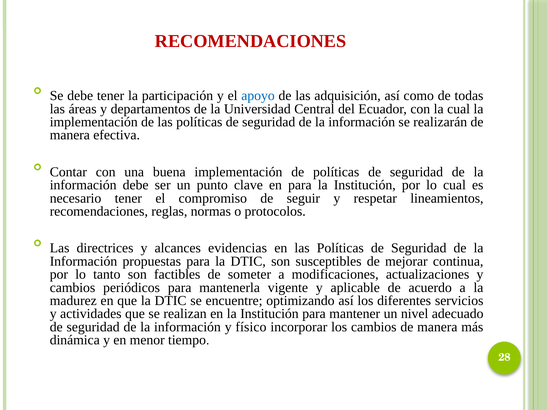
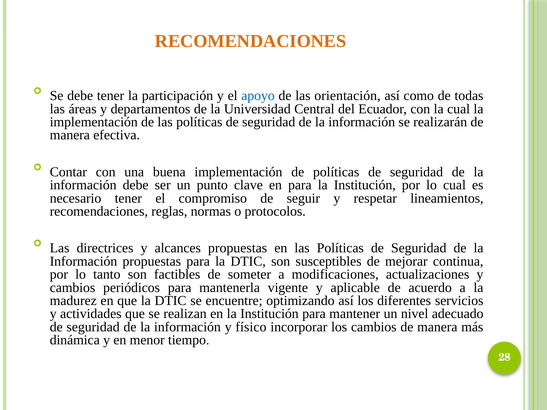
RECOMENDACIONES colour: red -> orange (251, 41)
adquisición: adquisición -> orientación (348, 96)
alcances evidencias: evidencias -> propuestas (238, 248)
